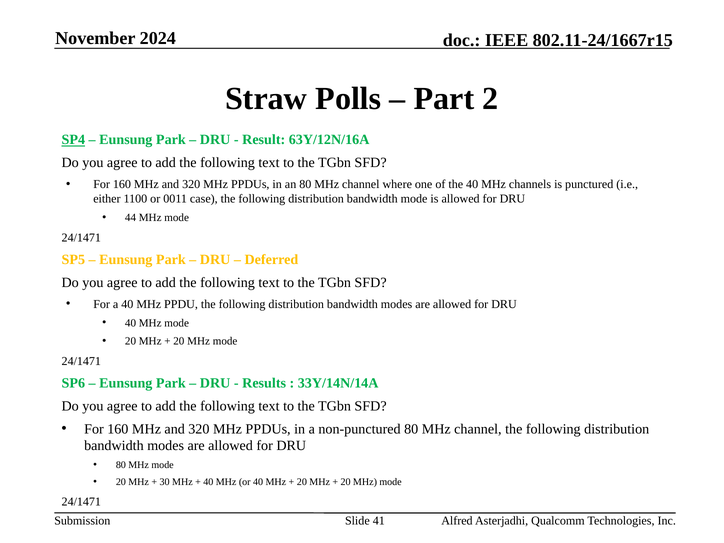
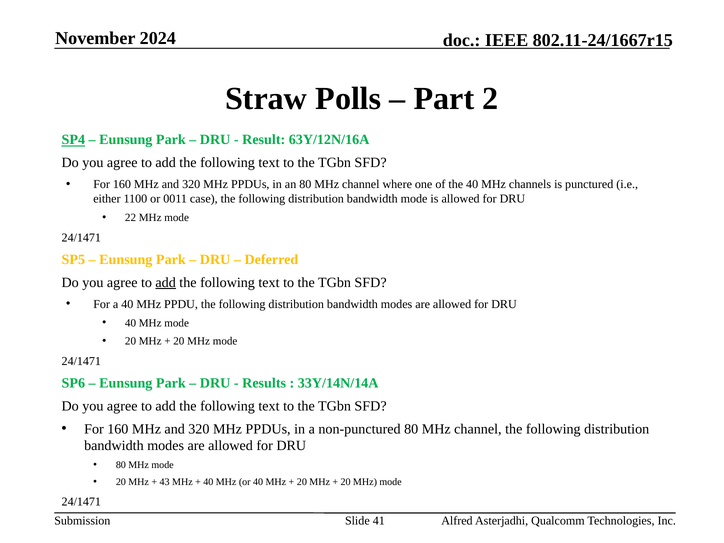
44: 44 -> 22 (130, 218)
add underline: none -> present (166, 282)
30: 30 -> 43 (165, 482)
